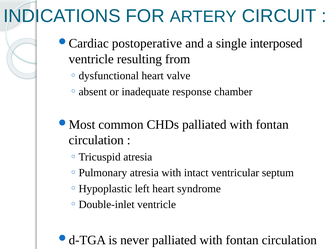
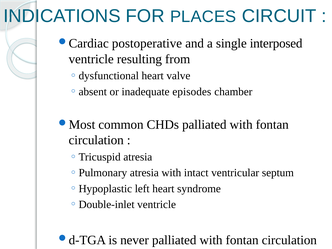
ARTERY: ARTERY -> PLACES (203, 17)
response: response -> episodes (192, 92)
